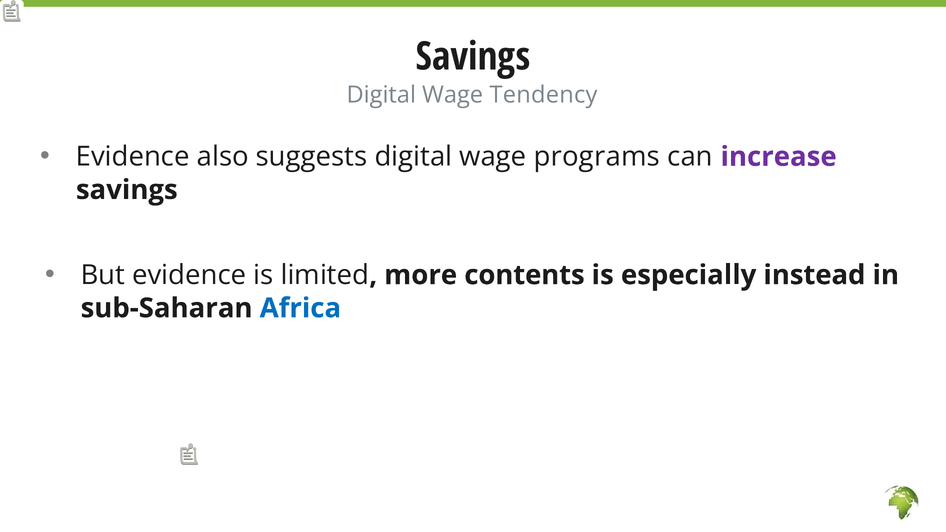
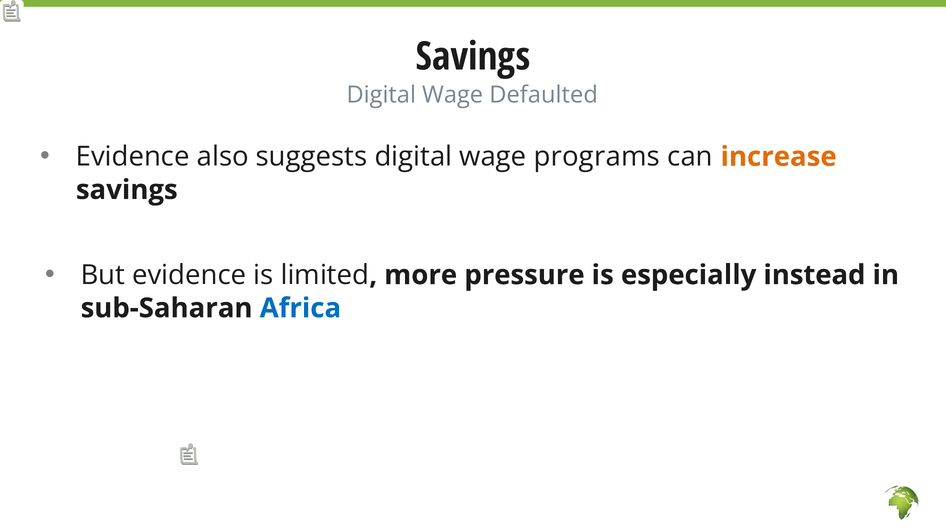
Tendency: Tendency -> Defaulted (544, 95)
increase colour: purple -> orange (779, 157)
contents: contents -> pressure (524, 275)
